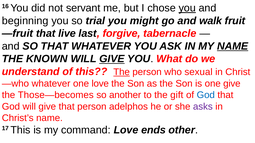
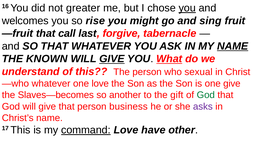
servant: servant -> greater (83, 8)
beginning: beginning -> welcomes (25, 21)
trial: trial -> rise (95, 21)
walk: walk -> sing (211, 21)
live: live -> call (67, 34)
What underline: none -> present (169, 59)
The underline: present -> none (122, 72)
Those—becomes: Those—becomes -> Slaves—becomes (56, 95)
God colour: blue -> green (206, 95)
adelphos: adelphos -> business (128, 107)
command underline: none -> present (86, 130)
ends: ends -> have (153, 130)
